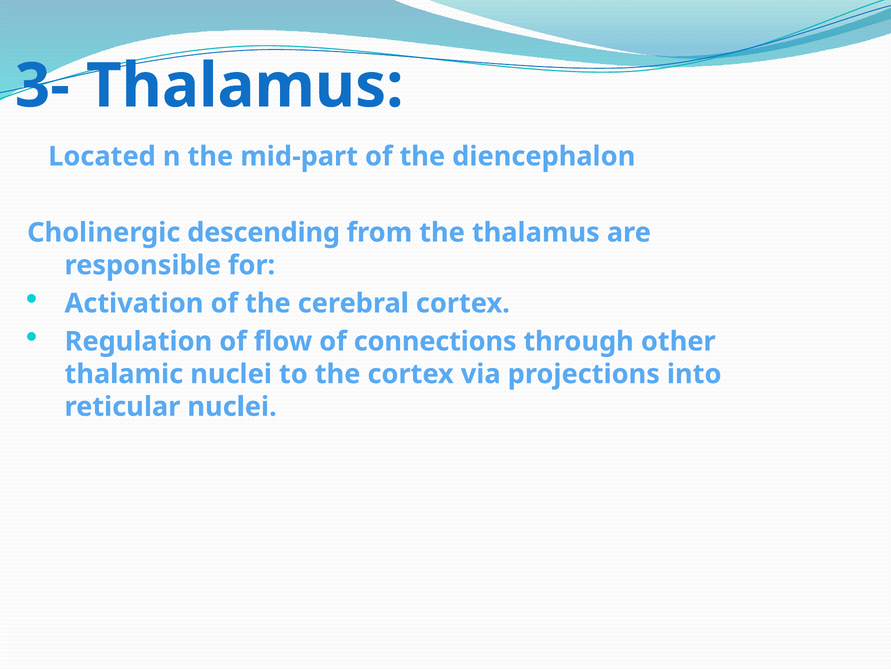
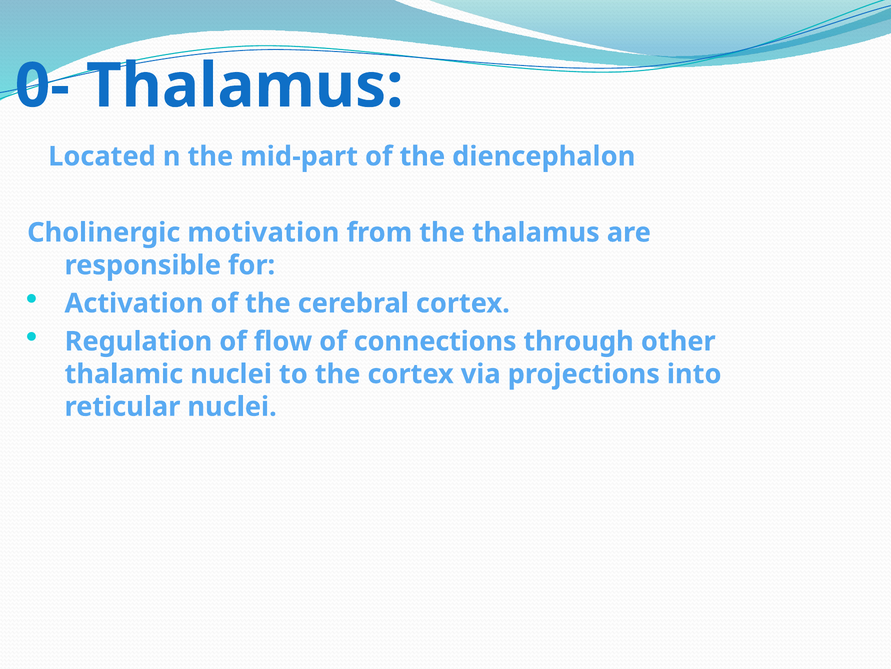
3-: 3- -> 0- (42, 86)
descending: descending -> motivation (263, 232)
